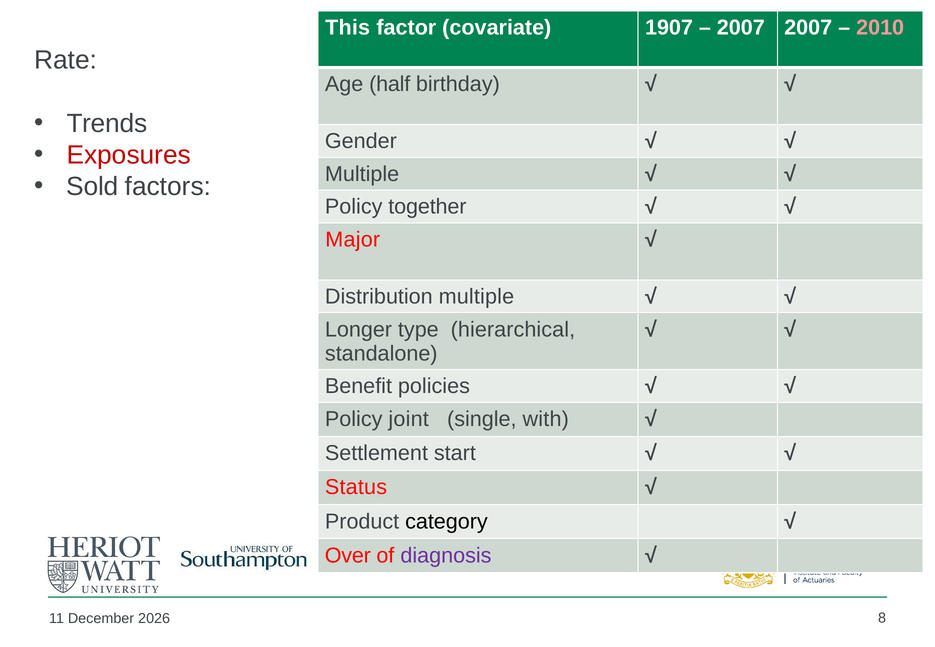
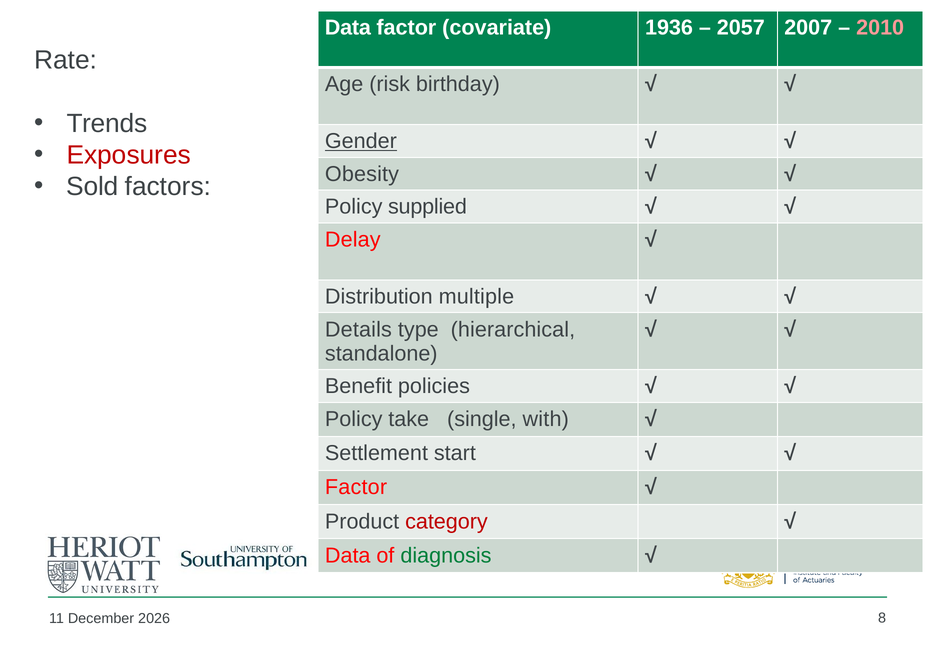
This: This -> Data (348, 28)
1907: 1907 -> 1936 (669, 28)
2007: 2007 -> 2057 (741, 28)
half: half -> risk (390, 84)
Gender underline: none -> present (361, 141)
Multiple: Multiple -> Obesity (362, 174)
together: together -> supplied (427, 207)
Major: Major -> Delay (353, 240)
Longer: Longer -> Details (358, 330)
joint: joint -> take (409, 419)
Status: Status -> Factor (356, 488)
category colour: black -> red (446, 522)
Over: Over -> Data (348, 556)
diagnosis colour: purple -> green (446, 556)
